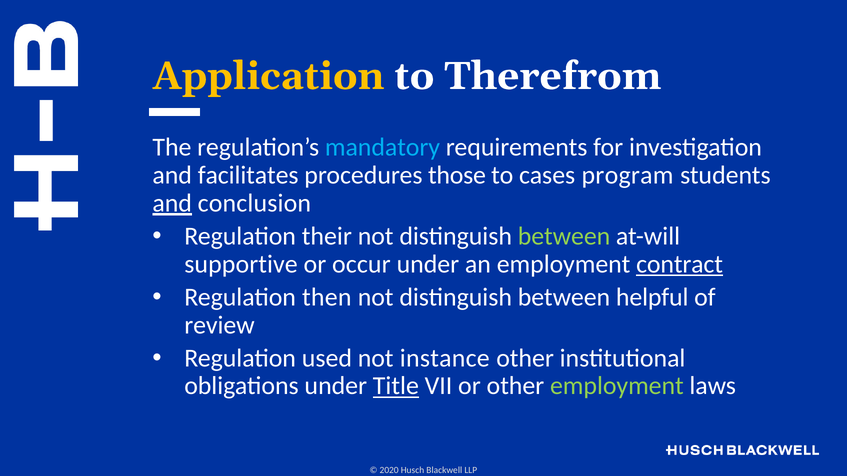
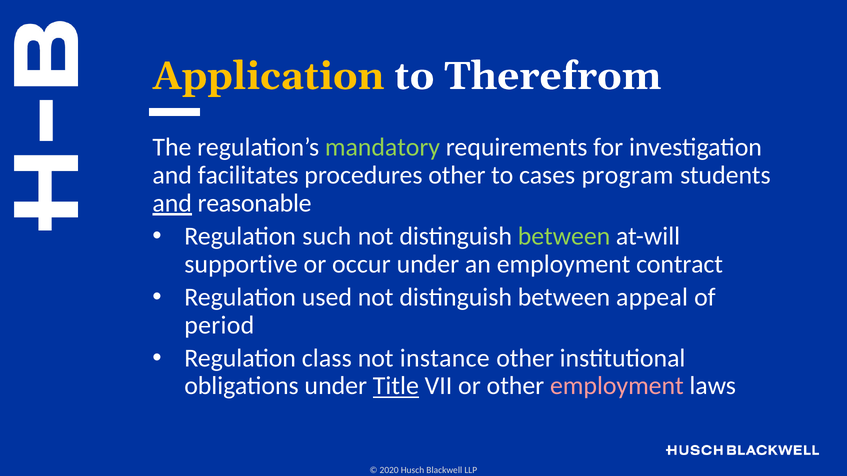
mandatory colour: light blue -> light green (383, 148)
procedures those: those -> other (457, 175)
conclusion: conclusion -> reasonable (255, 203)
their: their -> such (327, 236)
contract underline: present -> none (680, 264)
then: then -> used (327, 297)
helpful: helpful -> appeal (652, 297)
review: review -> period (219, 325)
used: used -> class (327, 358)
employment colour: light green -> pink (617, 386)
